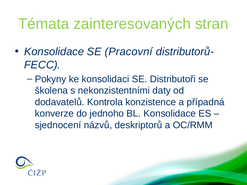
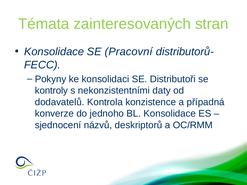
školena: školena -> kontroly (51, 91)
